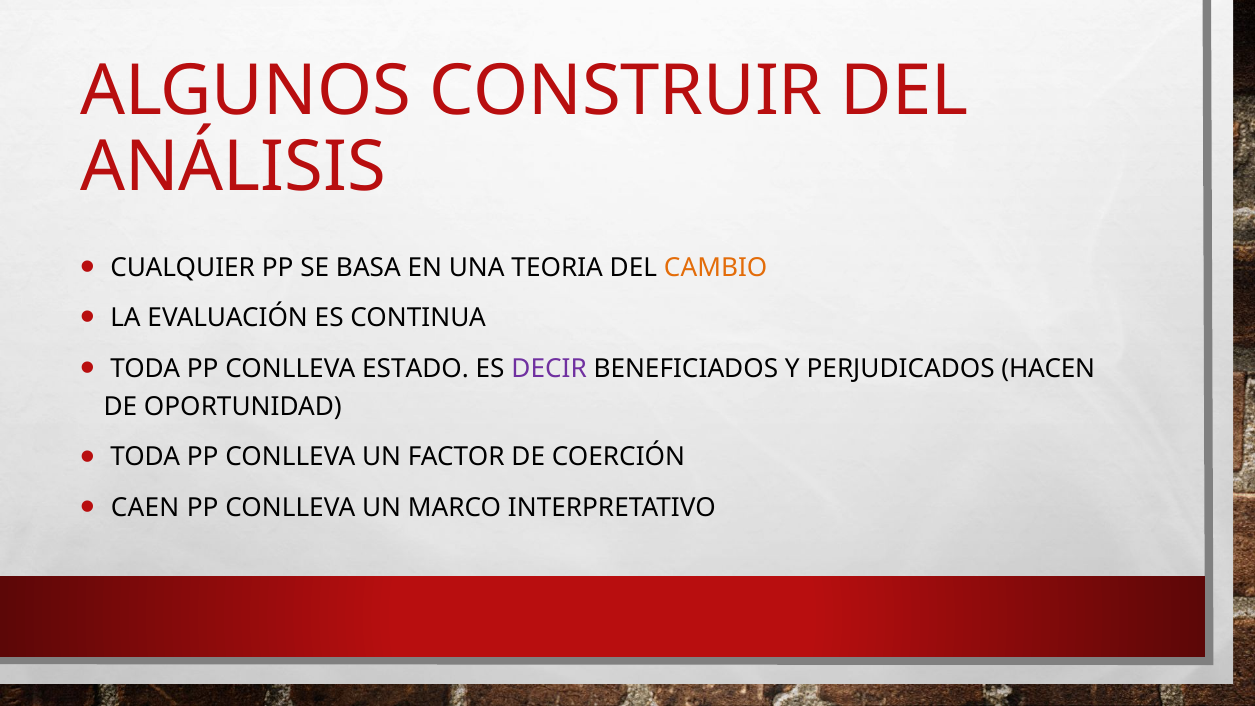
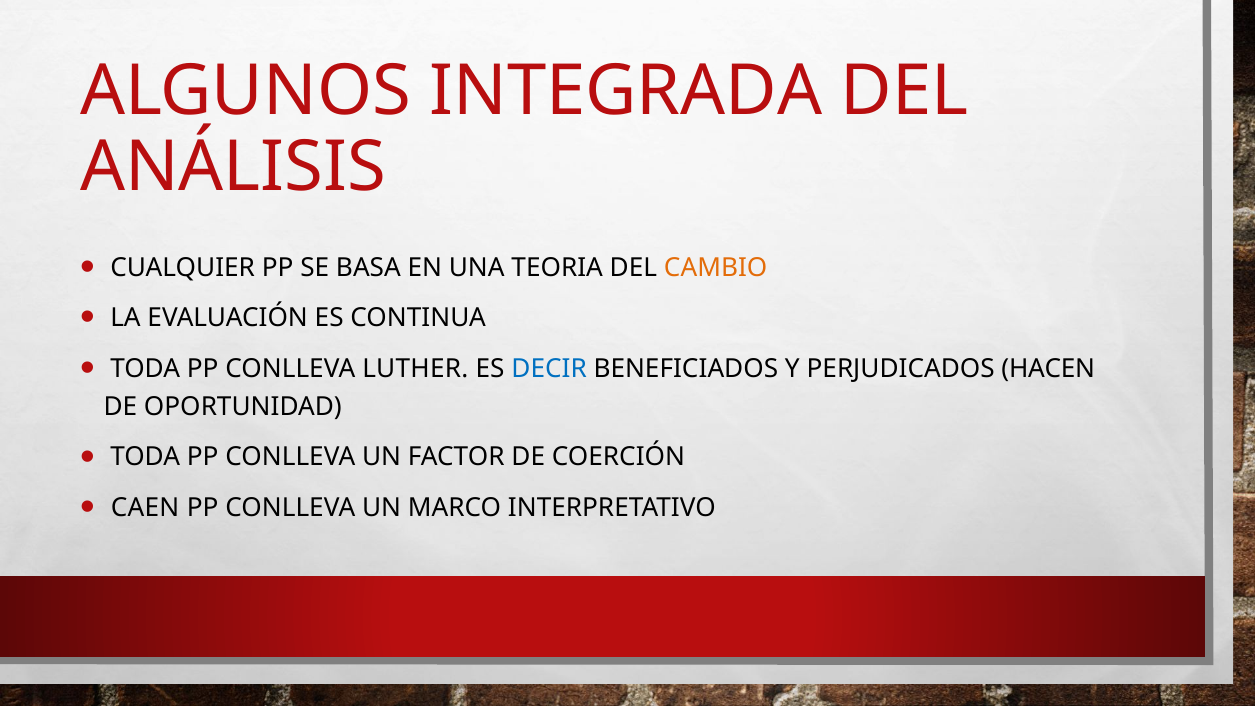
CONSTRUIR: CONSTRUIR -> INTEGRADA (626, 91)
ESTADO: ESTADO -> LUTHER (415, 369)
DECIR colour: purple -> blue (549, 369)
